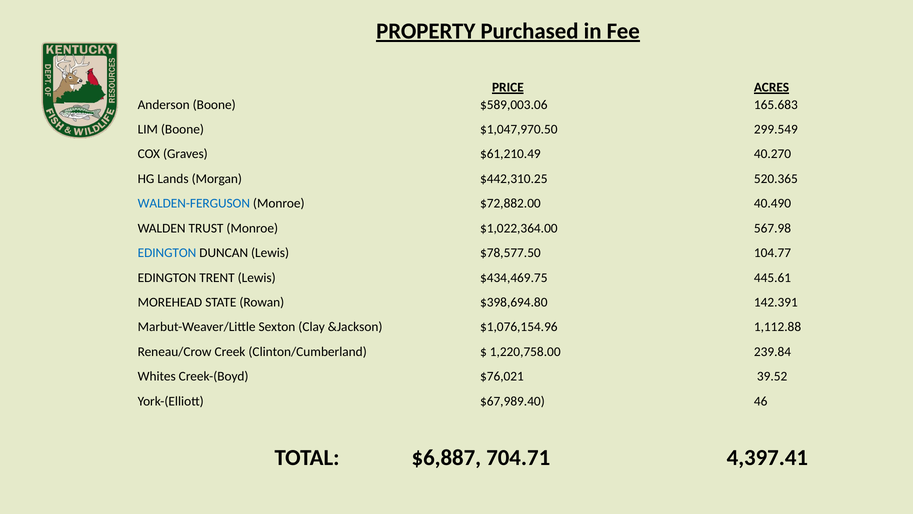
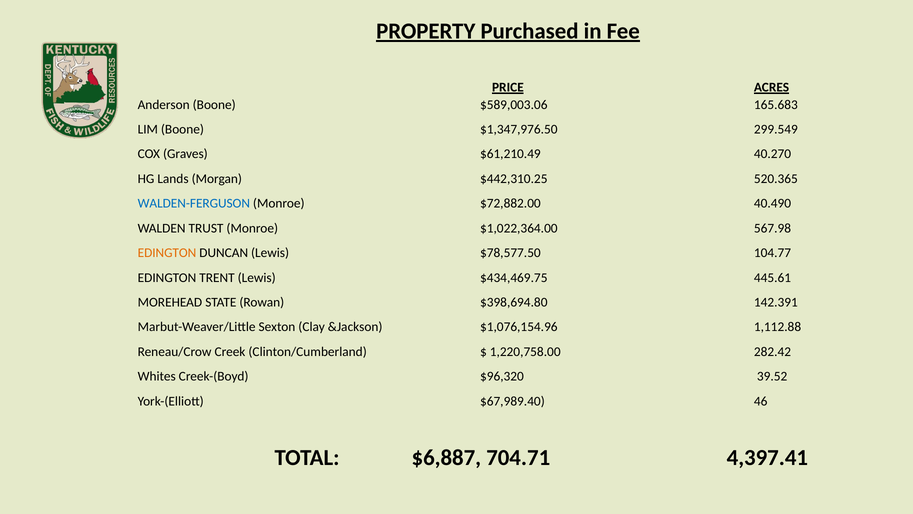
$1,047,970.50: $1,047,970.50 -> $1,347,976.50 (519, 129)
EDINGTON colour: blue -> orange (167, 253)
239.84: 239.84 -> 282.42 (772, 351)
$76,021: $76,021 -> $96,320 (502, 376)
